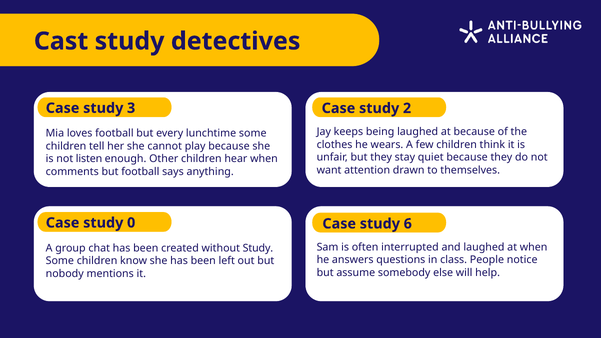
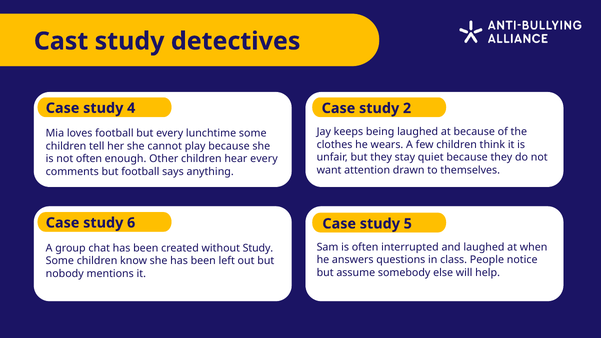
3: 3 -> 4 (131, 108)
not listen: listen -> often (89, 159)
hear when: when -> every (264, 159)
0: 0 -> 6 (131, 223)
6: 6 -> 5 (408, 224)
